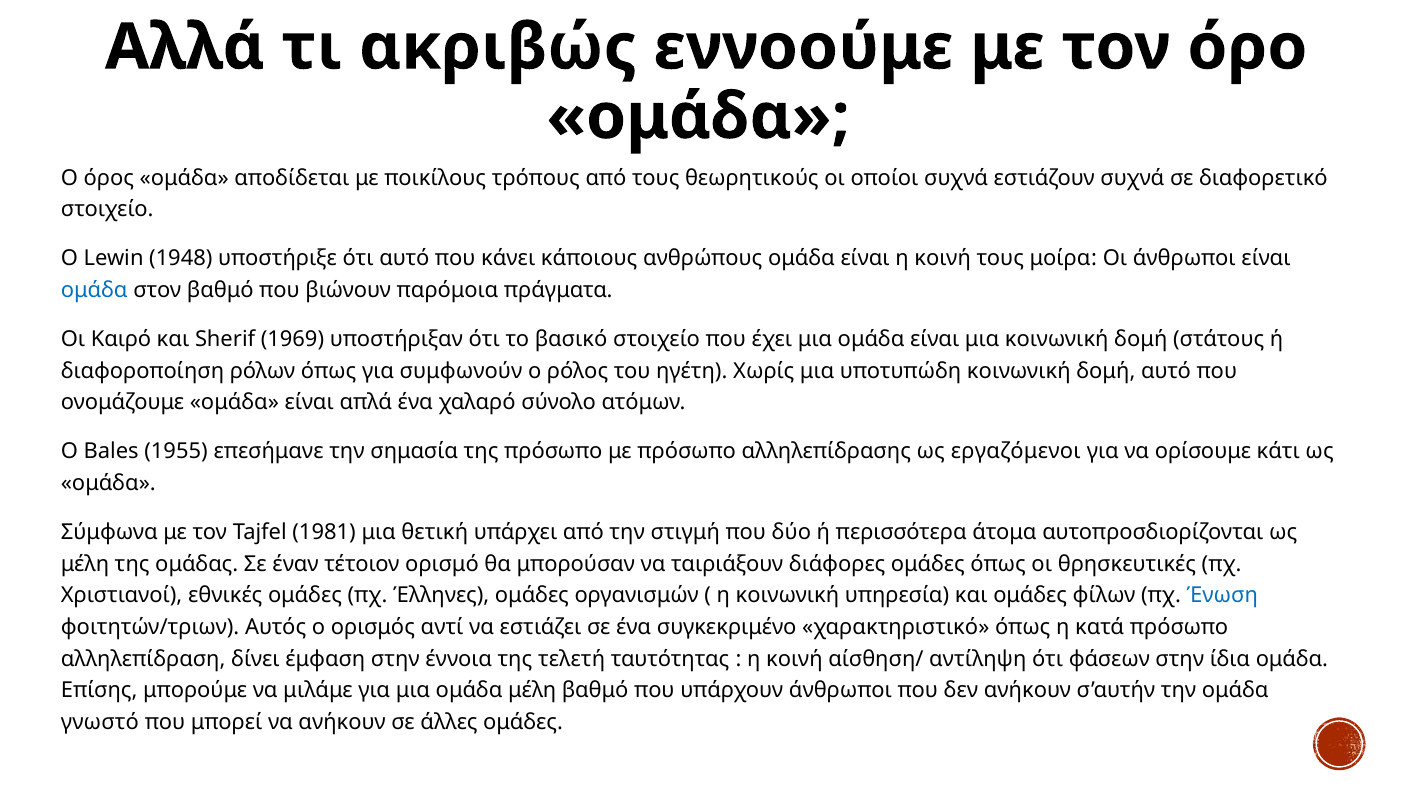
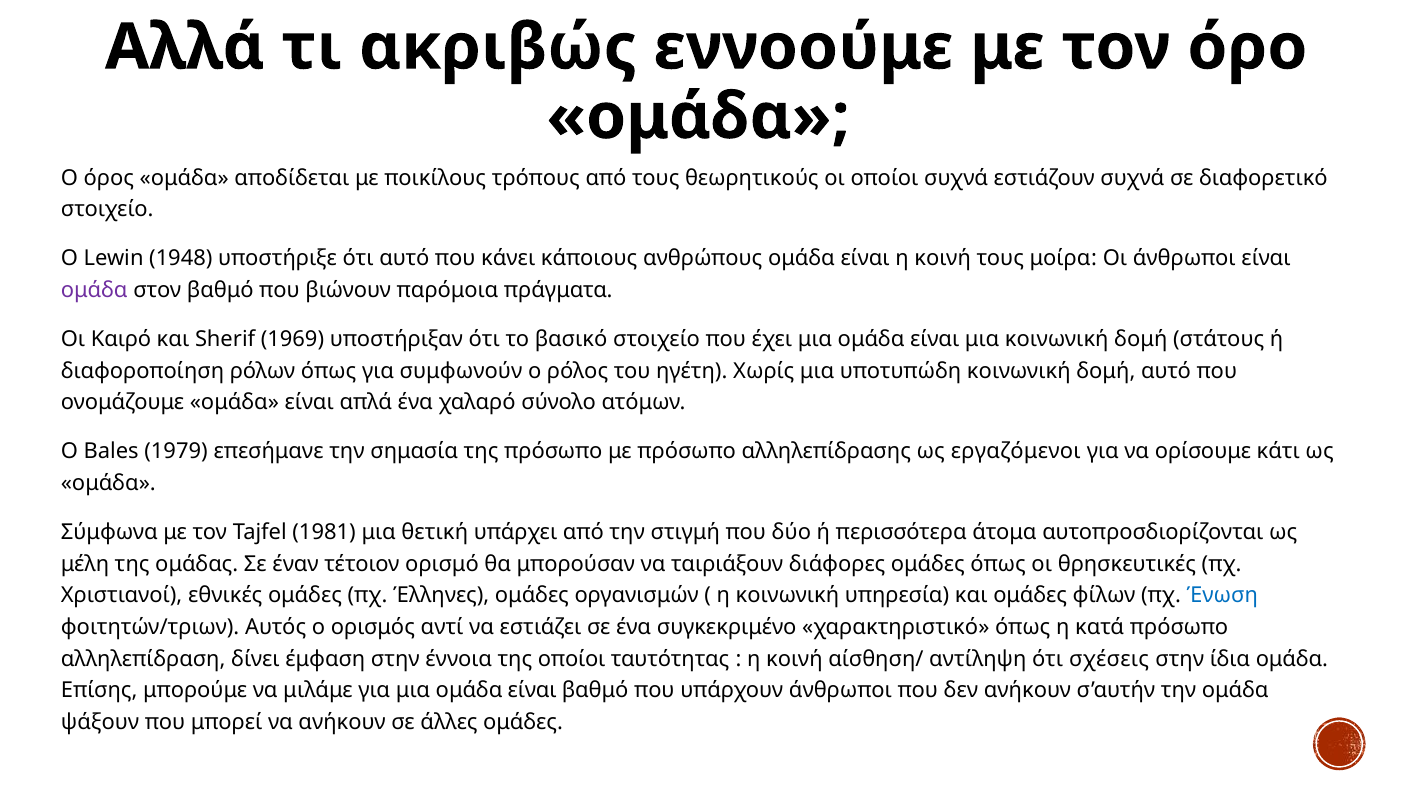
ομάδα colour: blue -> purple (94, 290)
1955: 1955 -> 1979 (176, 452)
της τελετή: τελετή -> οποίοι (572, 659)
φάσεων: φάσεων -> σχέσεις (1109, 659)
για μια ομάδα μέλη: μέλη -> είναι (532, 690)
γνωστό: γνωστό -> ψάξουν (100, 722)
